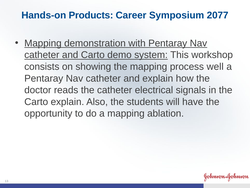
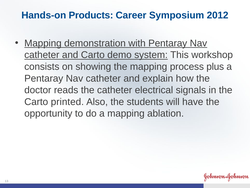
2077: 2077 -> 2012 (218, 15)
well: well -> plus (215, 67)
Carto explain: explain -> printed (67, 102)
